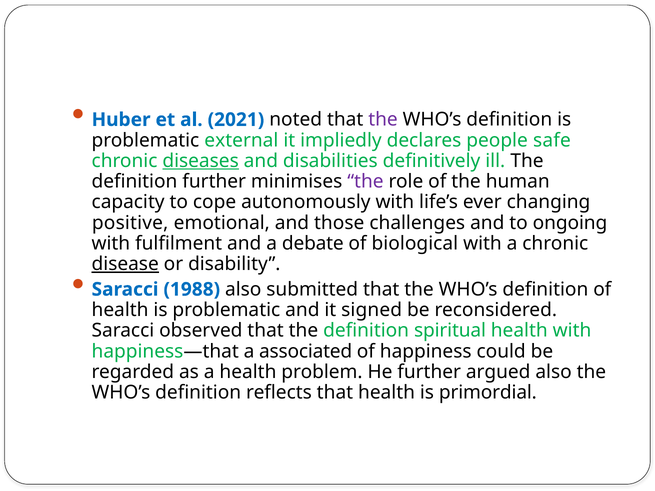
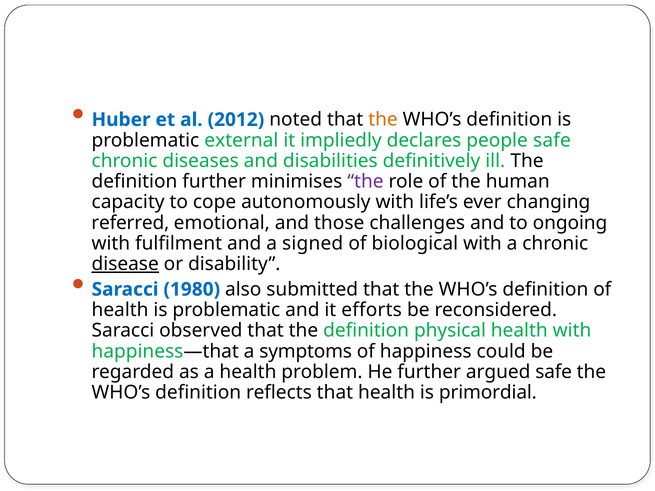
2021: 2021 -> 2012 (236, 120)
the colour: purple -> orange (383, 120)
diseases underline: present -> none (201, 161)
positive: positive -> referred (130, 223)
debate: debate -> signed (313, 244)
1988: 1988 -> 1980 (192, 290)
signed: signed -> efforts (372, 310)
spiritual: spiritual -> physical (450, 331)
associated: associated -> symptoms (306, 351)
argued also: also -> safe (554, 372)
